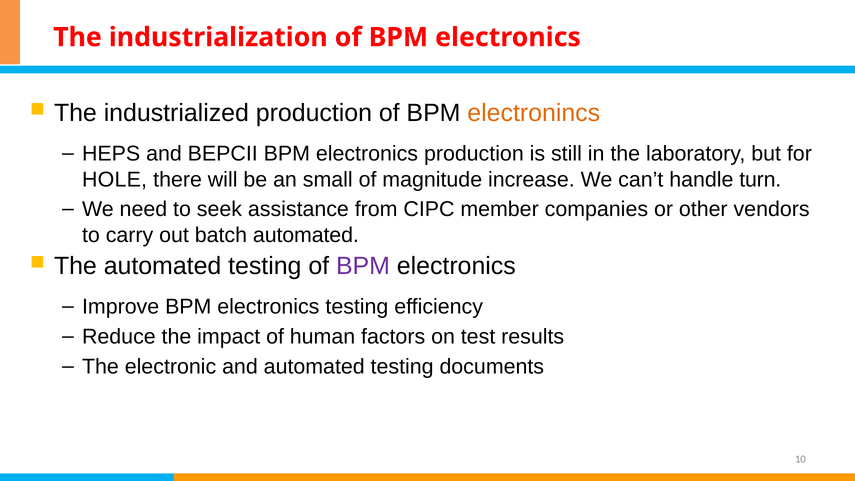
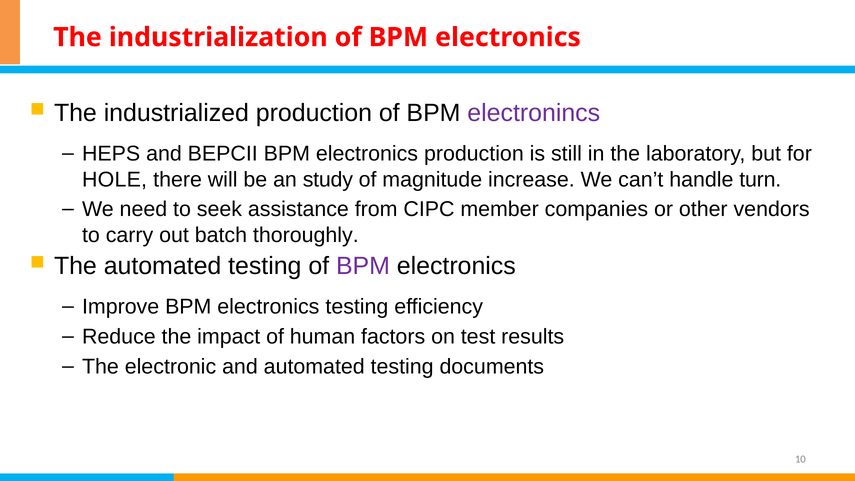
electronincs colour: orange -> purple (534, 113)
small: small -> study (328, 179)
batch automated: automated -> thoroughly (306, 235)
